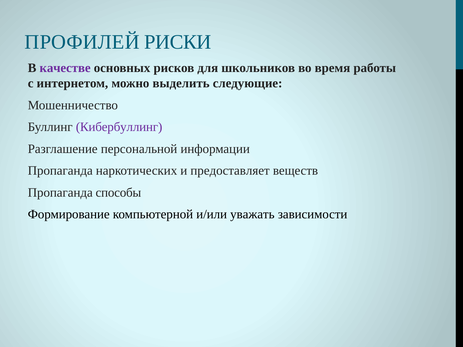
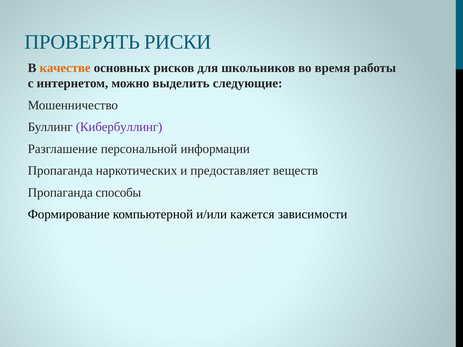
ПРОФИЛЕЙ: ПРОФИЛЕЙ -> ПРОВЕРЯТЬ (82, 42)
качестве colour: purple -> orange (65, 68)
уважать: уважать -> кажется (252, 215)
